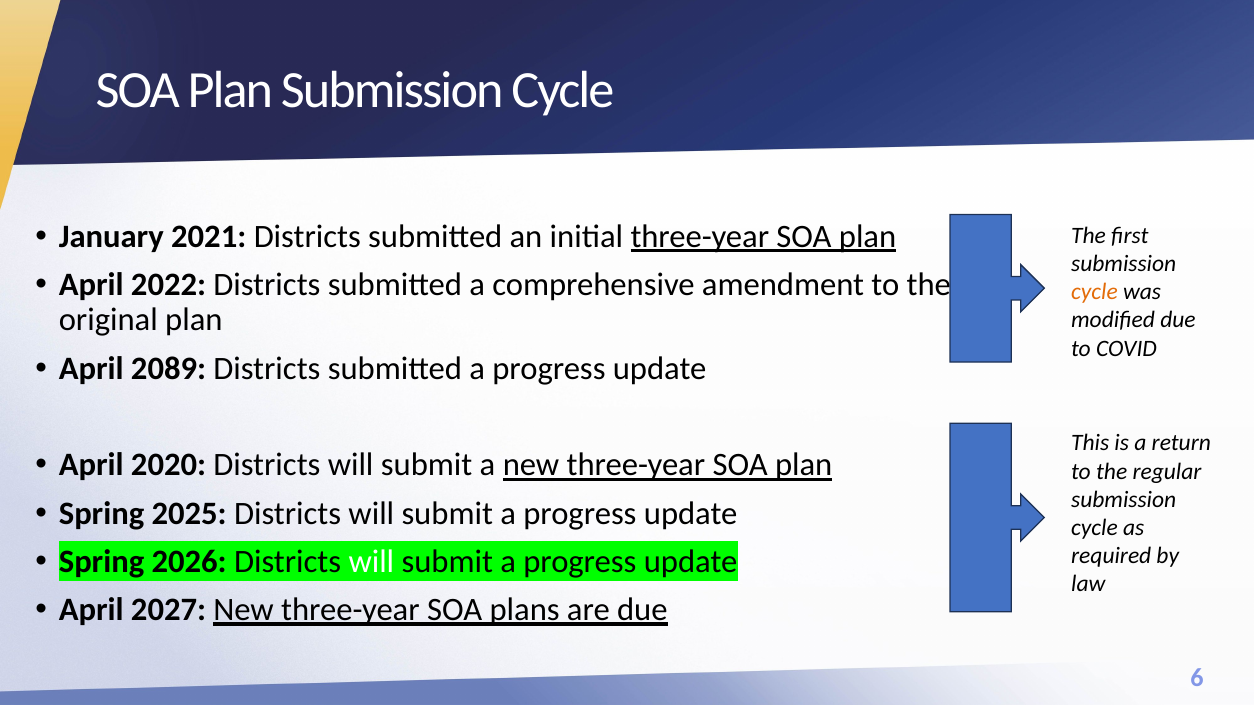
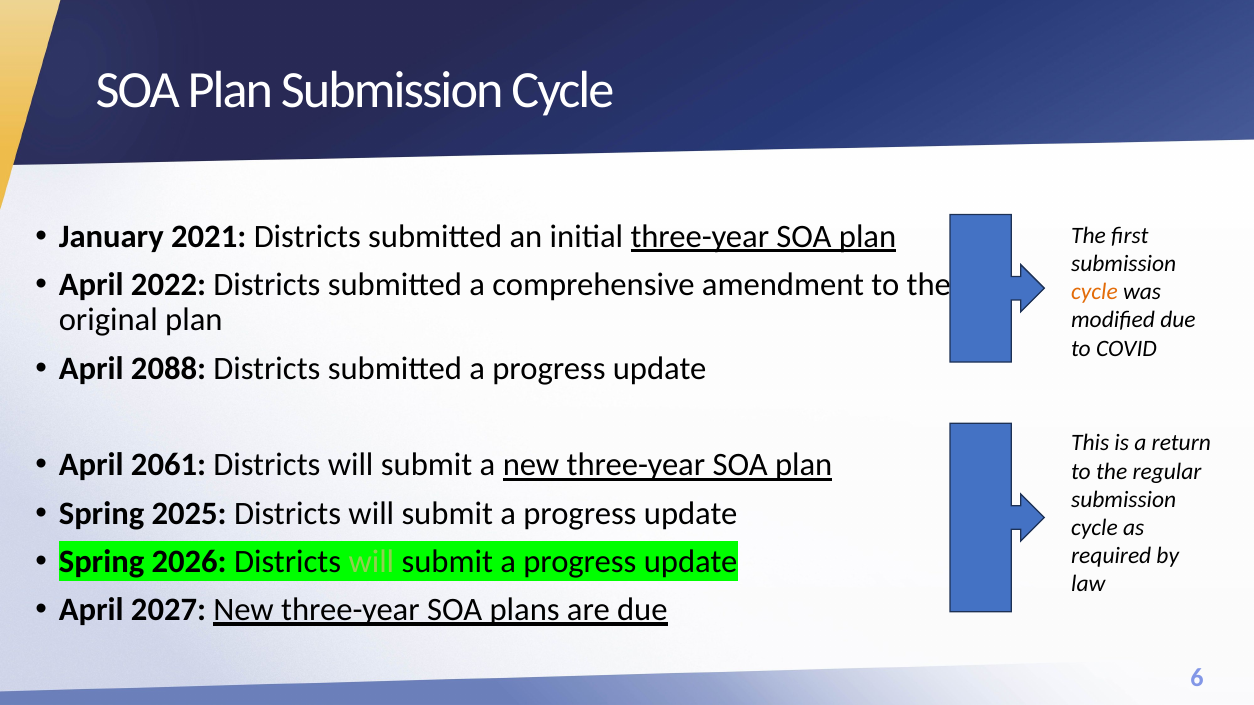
2089: 2089 -> 2088 (169, 369)
2020: 2020 -> 2061 (169, 465)
will colour: white -> light green (371, 562)
